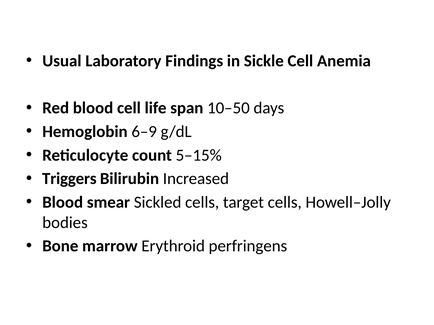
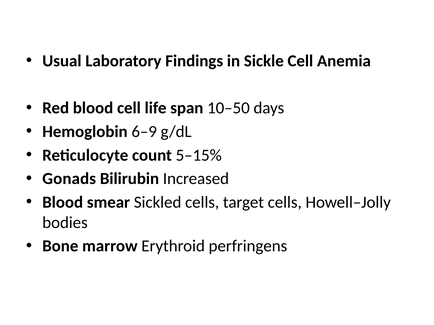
Triggers: Triggers -> Gonads (69, 179)
